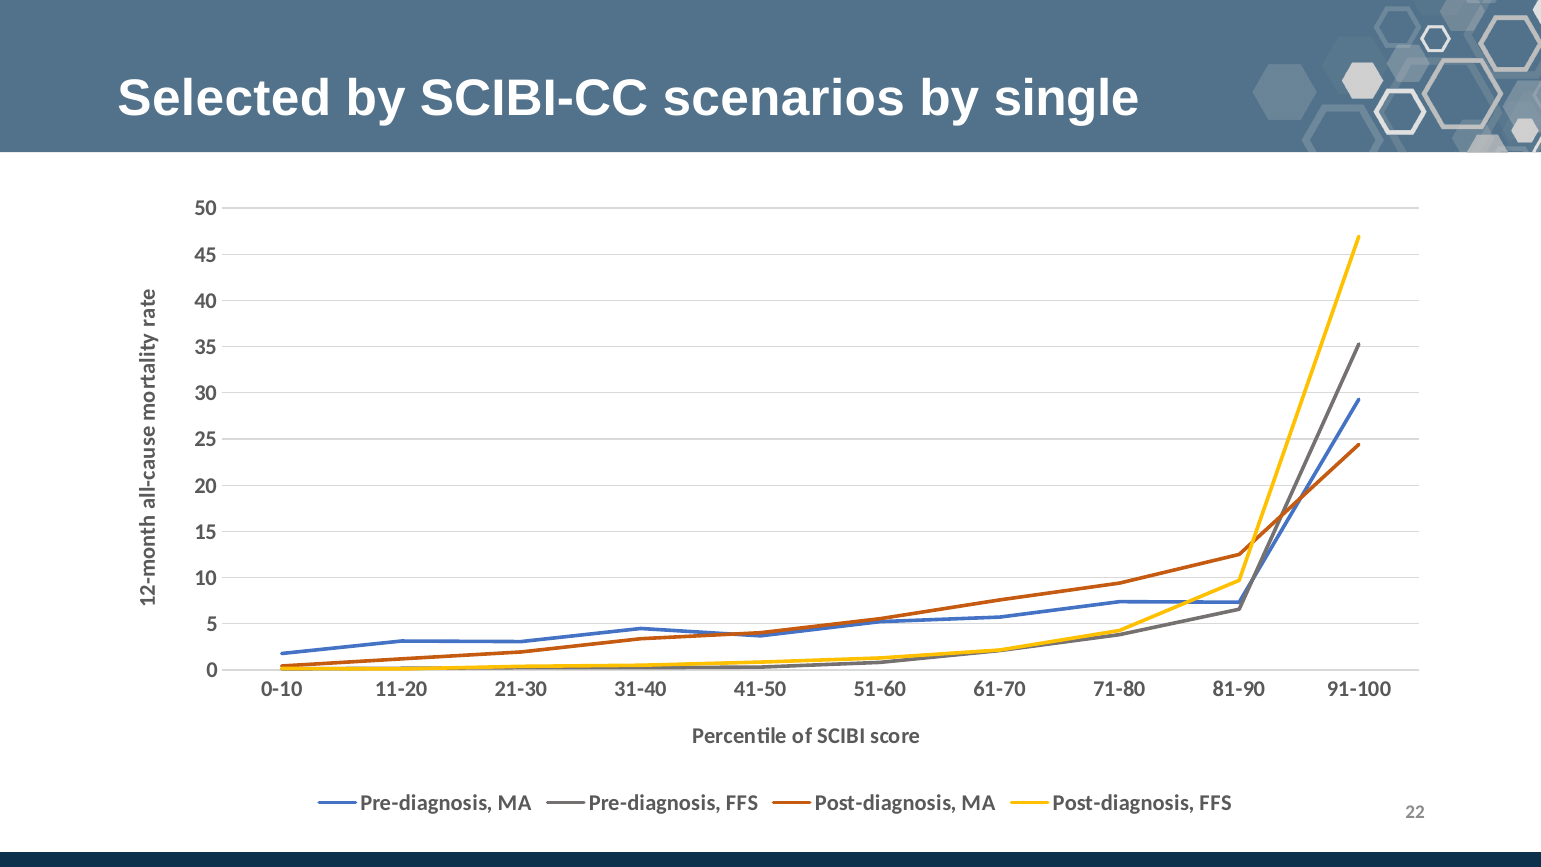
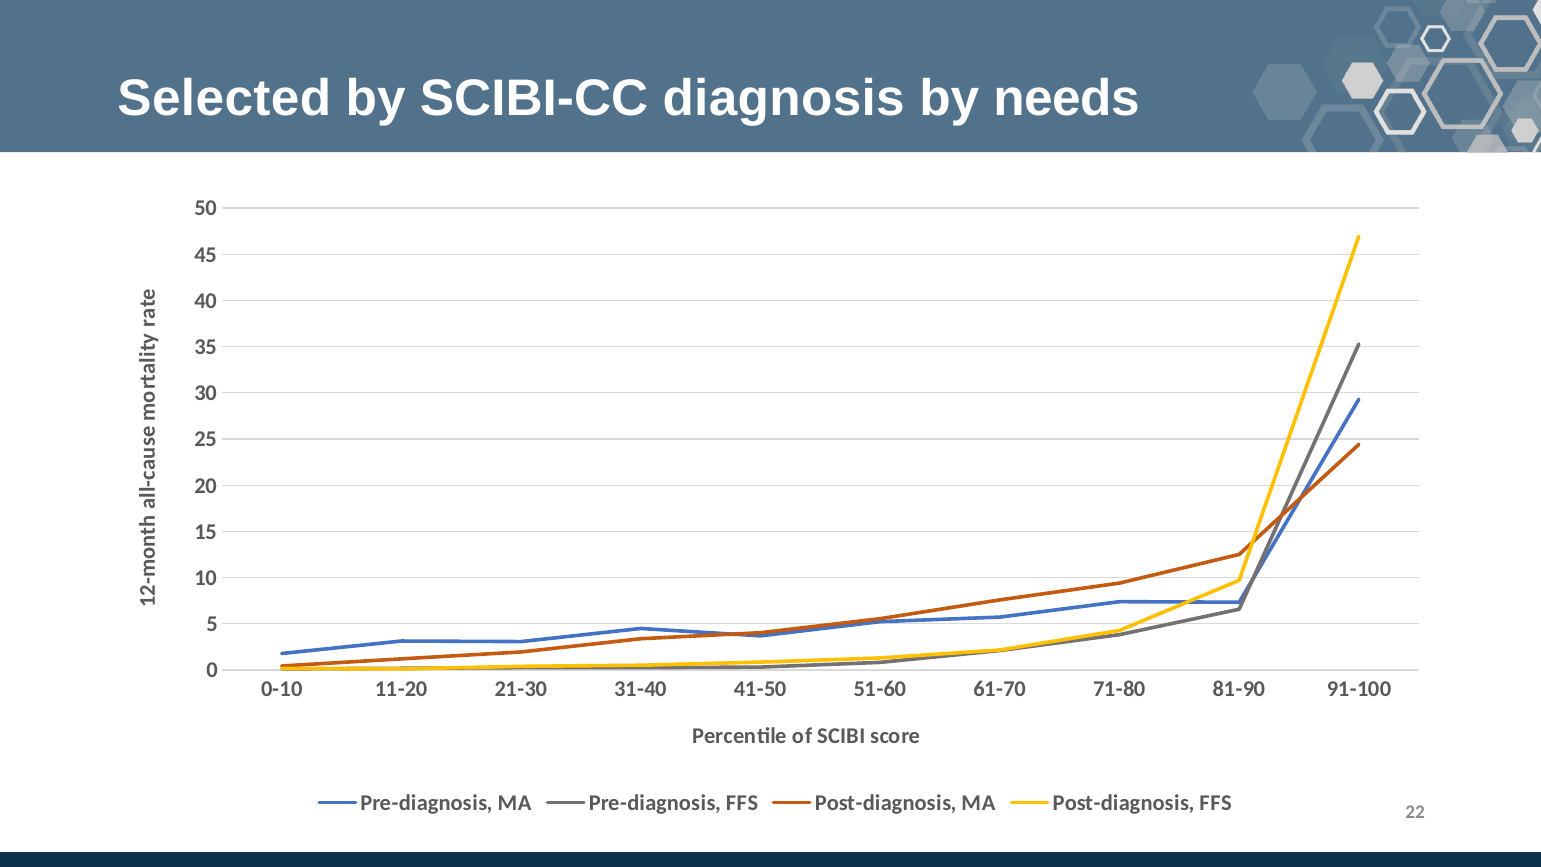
scenarios: scenarios -> diagnosis (784, 99)
single: single -> needs (1066, 99)
